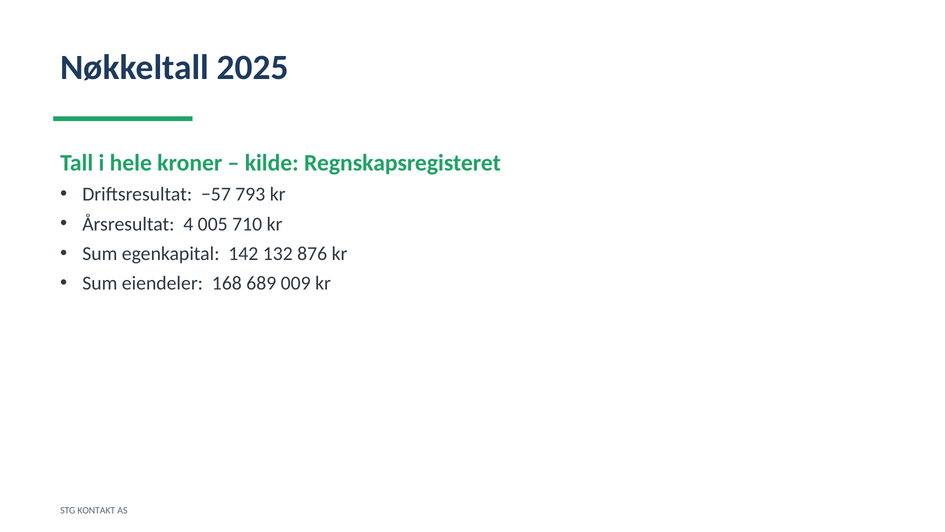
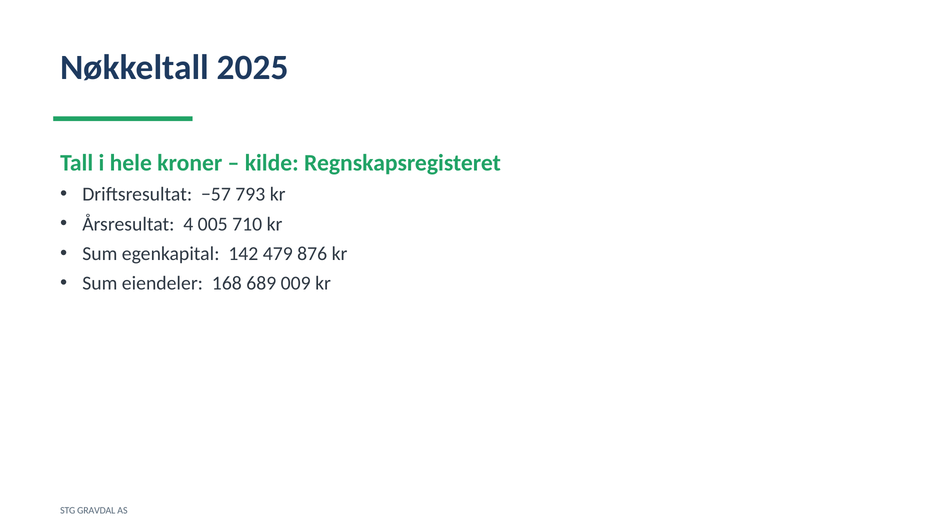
132: 132 -> 479 (278, 253)
KONTAKT: KONTAKT -> GRAVDAL (96, 510)
